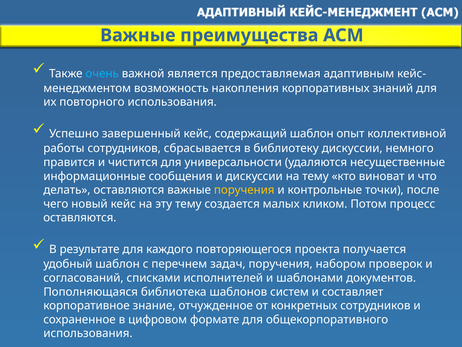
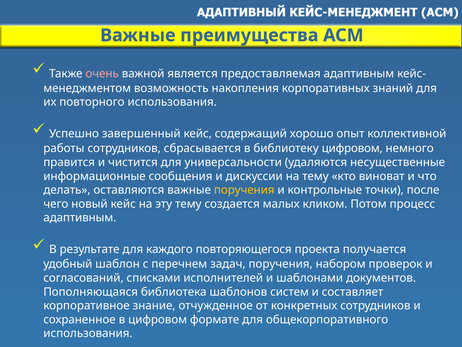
очень colour: light blue -> pink (102, 74)
содержащий шаблон: шаблон -> хорошо (312, 134)
библиотеку дискуссии: дискуссии -> цифровом (352, 148)
оставляются: оставляются -> адаптивным (80, 218)
